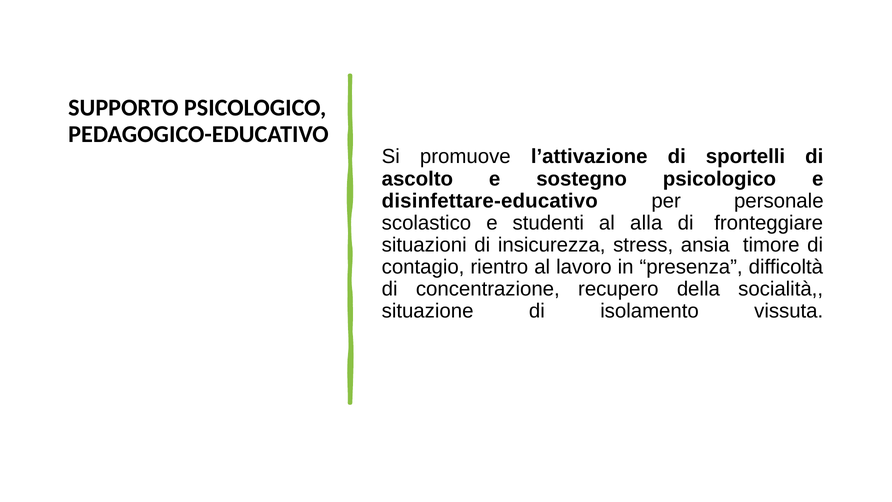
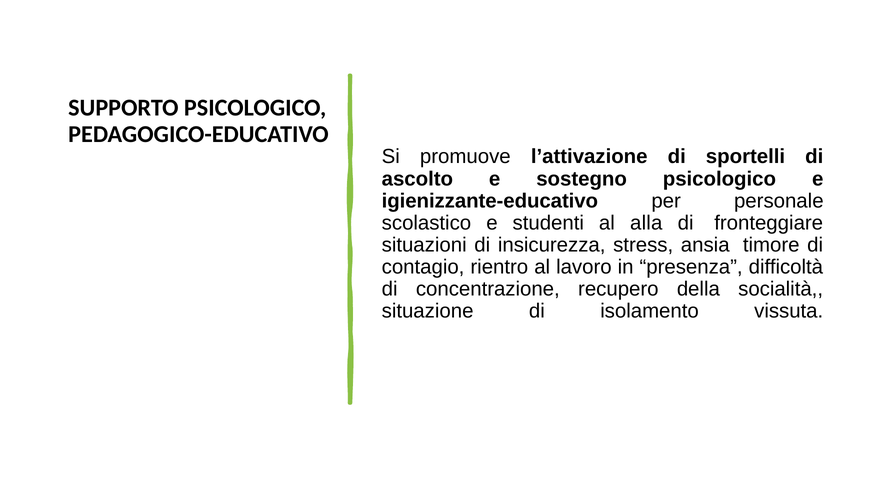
disinfettare-educativo: disinfettare-educativo -> igienizzante-educativo (490, 201)
